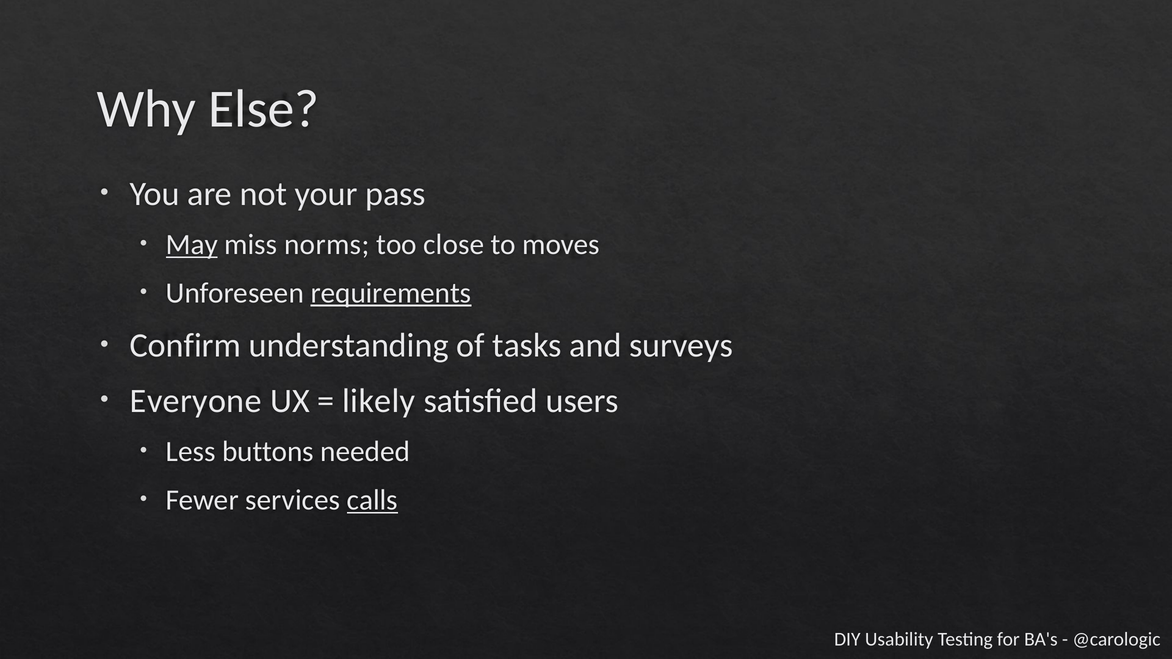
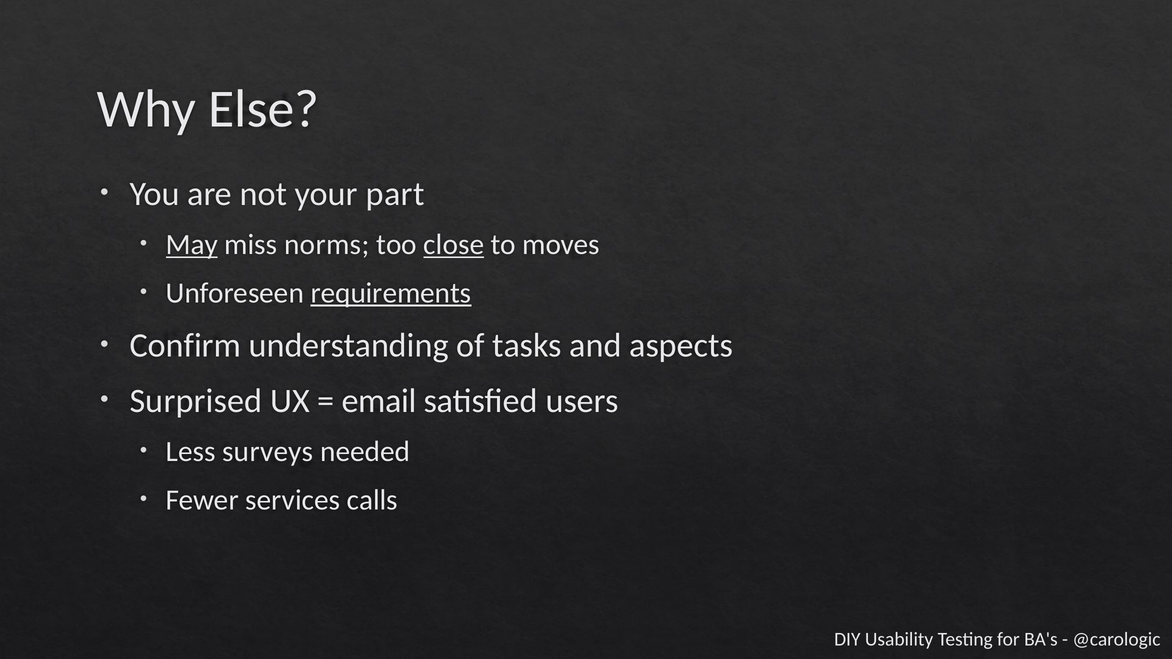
pass: pass -> part (395, 194)
close underline: none -> present (454, 245)
surveys: surveys -> aspects (681, 346)
Everyone: Everyone -> Surprised (196, 401)
likely: likely -> email (379, 401)
buttons: buttons -> surveys (268, 452)
calls underline: present -> none (372, 500)
